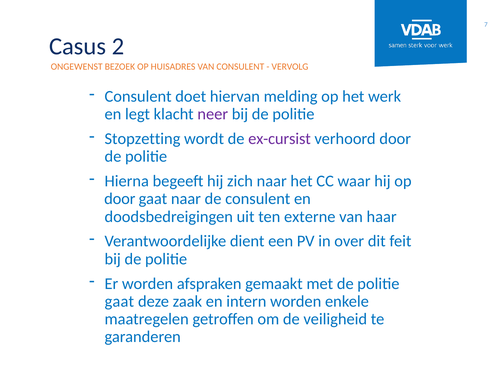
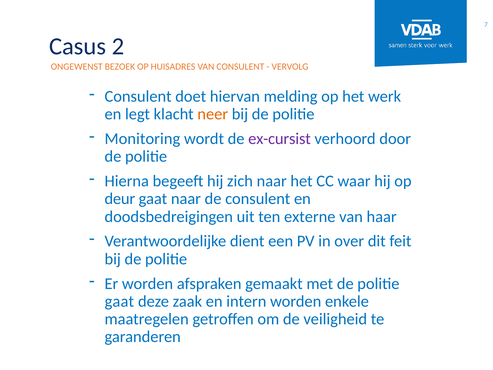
neer colour: purple -> orange (213, 114)
Stopzetting: Stopzetting -> Monitoring (142, 139)
door: door -> deur (120, 199)
